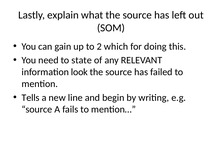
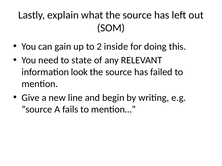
which: which -> inside (116, 47)
Tells: Tells -> Give (31, 98)
